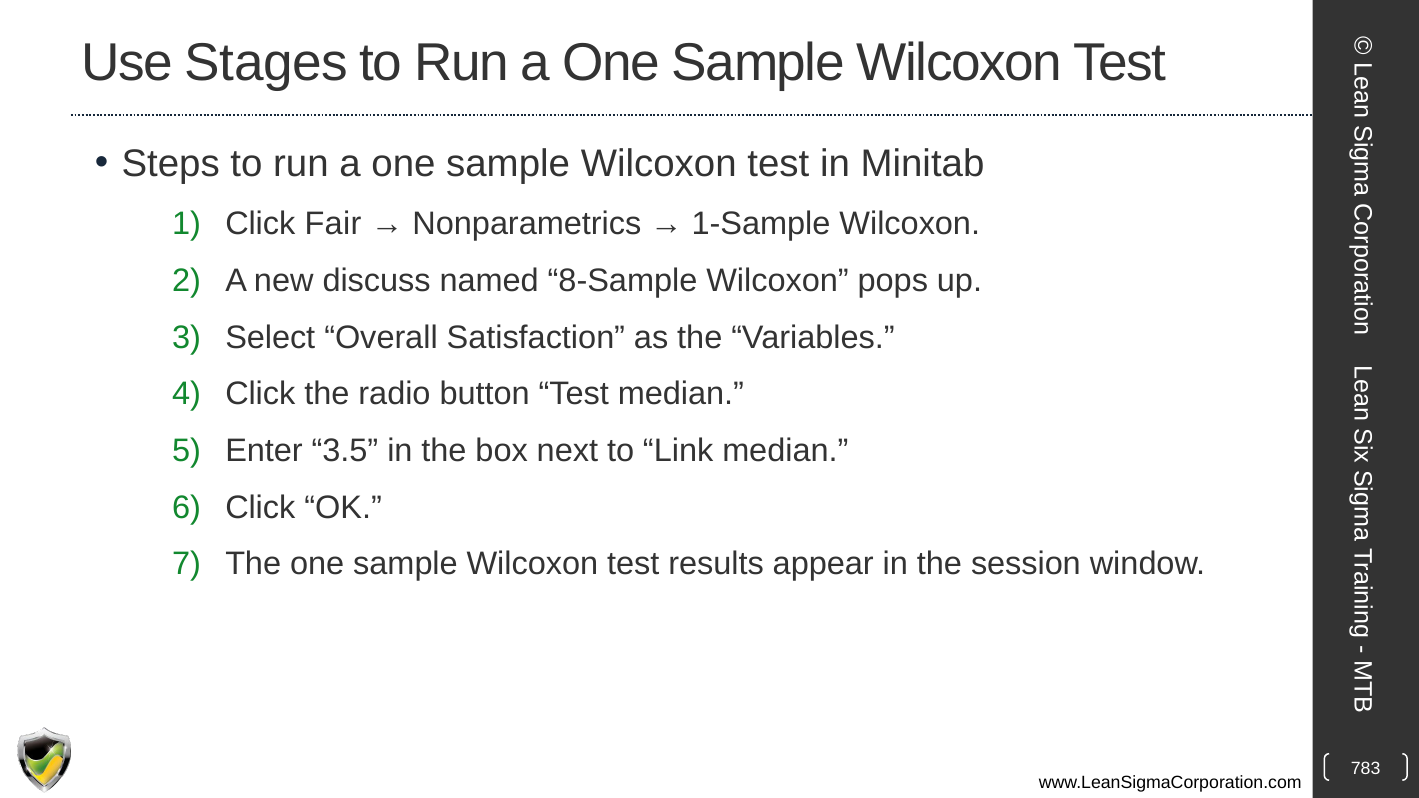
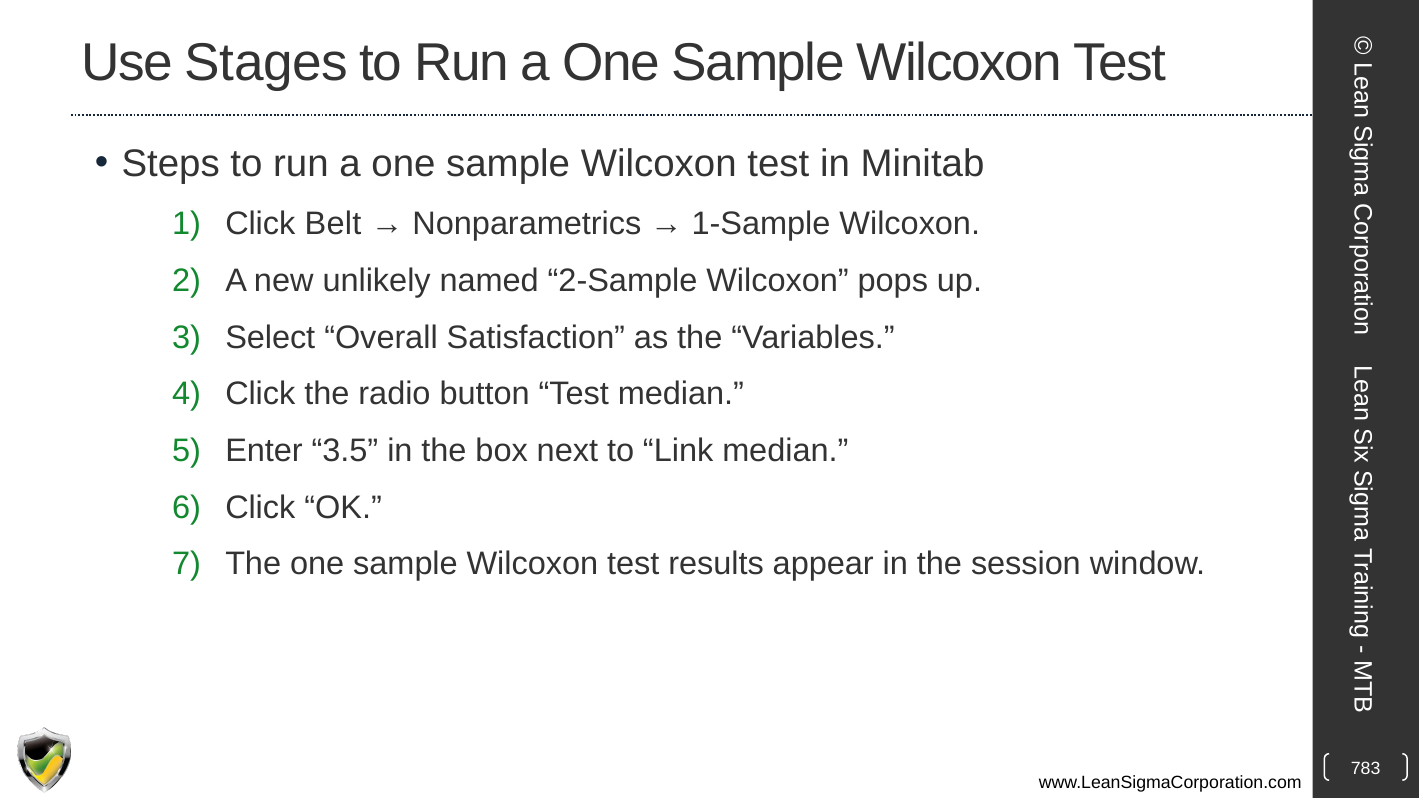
Fair: Fair -> Belt (333, 224)
discuss: discuss -> unlikely (377, 281)
8-Sample: 8-Sample -> 2-Sample (623, 281)
